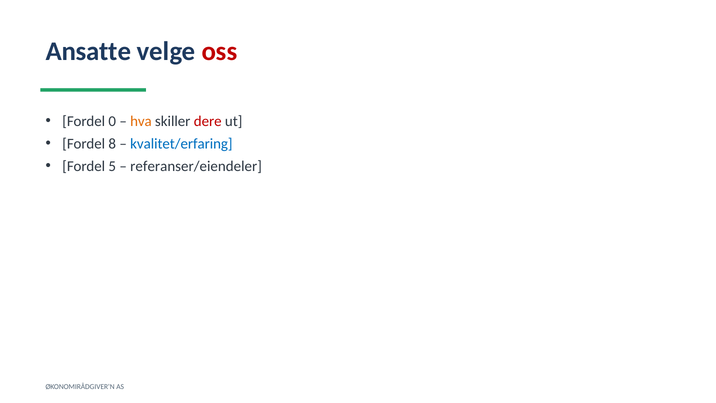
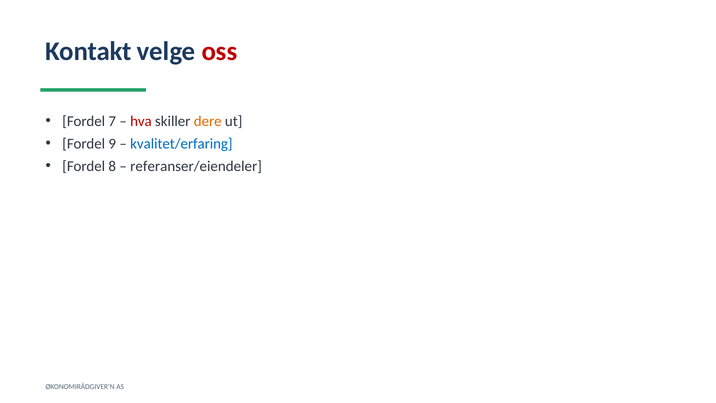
Ansatte: Ansatte -> Kontakt (88, 51)
0: 0 -> 7 (112, 121)
hva colour: orange -> red (141, 121)
dere colour: red -> orange (208, 121)
8: 8 -> 9 (112, 144)
5: 5 -> 8 (112, 166)
